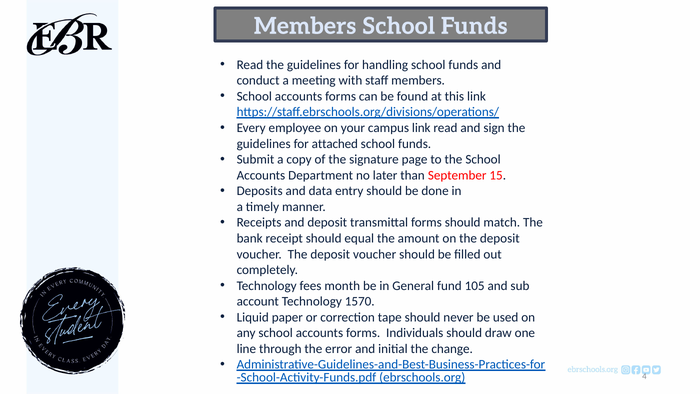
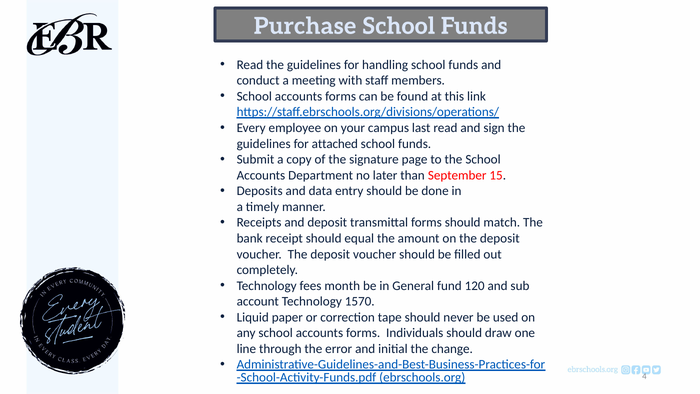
Members: Members -> Purchase (305, 26)
campus link: link -> last (421, 128)
105: 105 -> 120 (475, 286)
